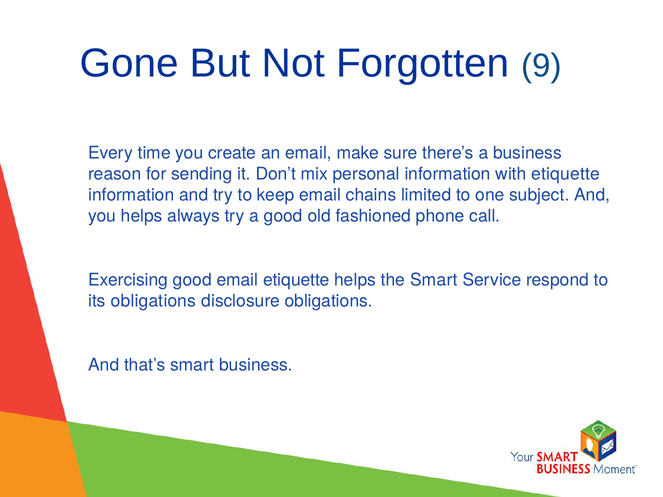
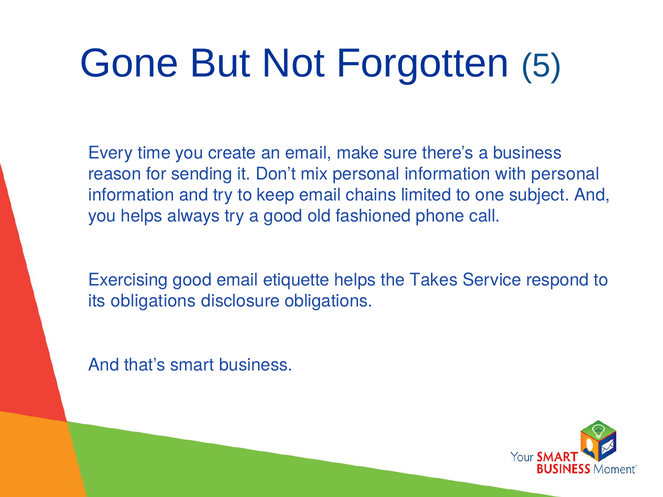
9: 9 -> 5 (542, 66)
with etiquette: etiquette -> personal (566, 174)
the Smart: Smart -> Takes (434, 280)
